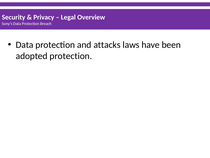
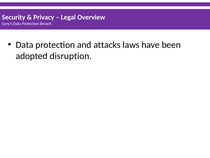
adopted protection: protection -> disruption (71, 56)
